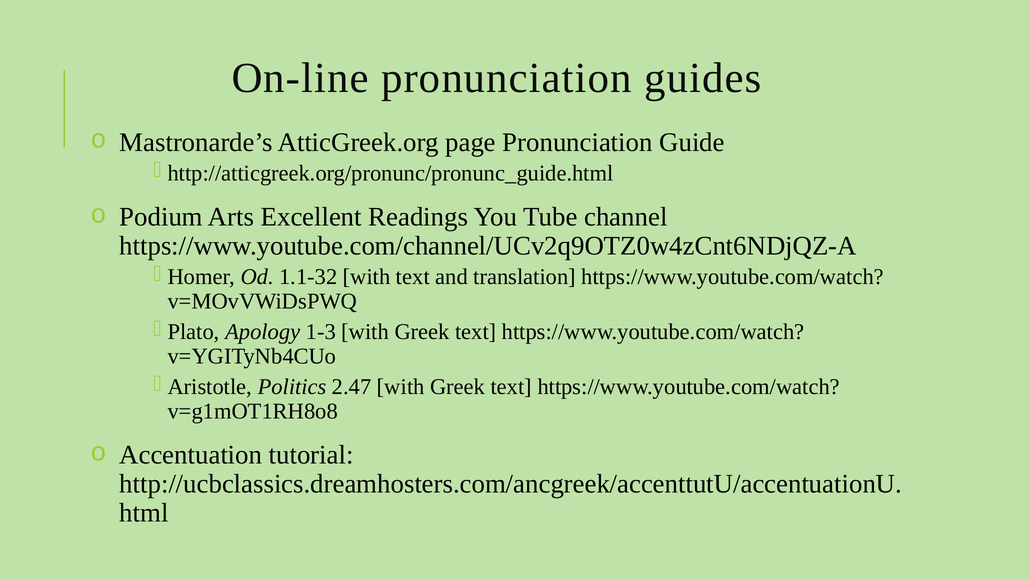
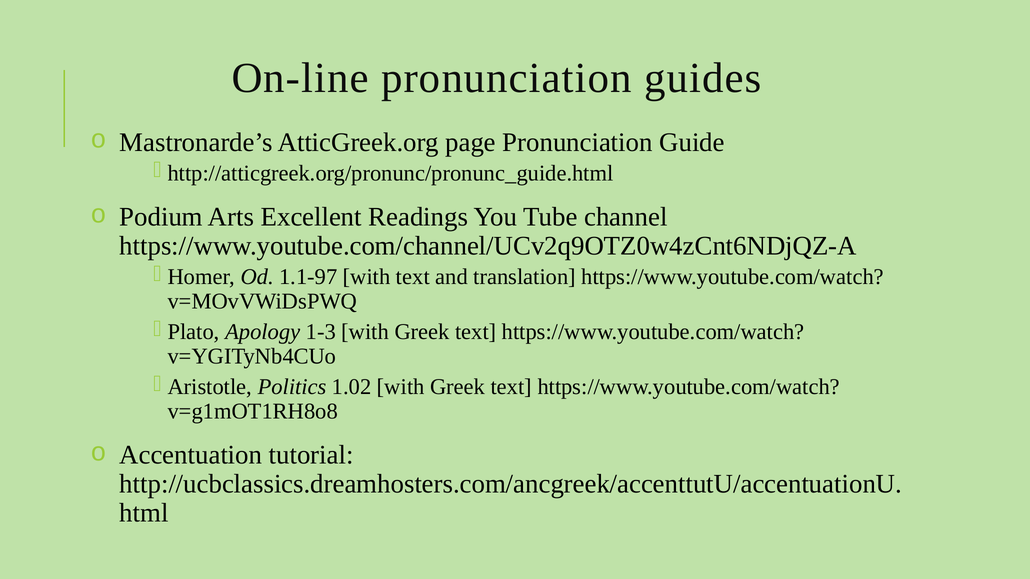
1.1-32: 1.1-32 -> 1.1-97 (308, 277)
2.47: 2.47 -> 1.02 (352, 387)
